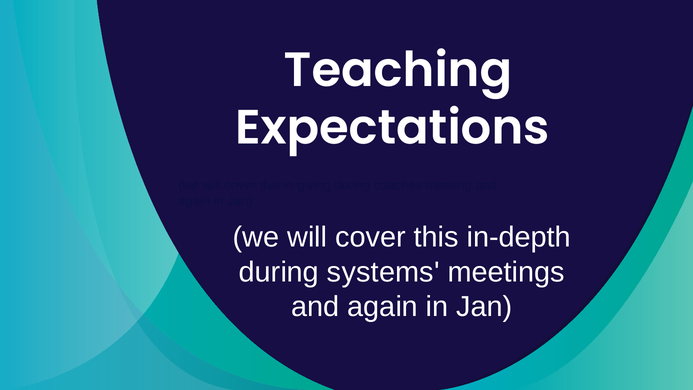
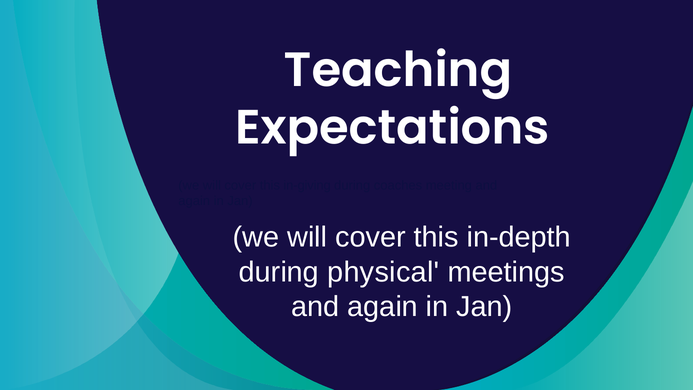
systems: systems -> physical (383, 272)
